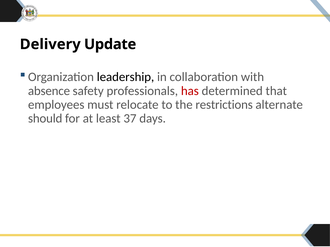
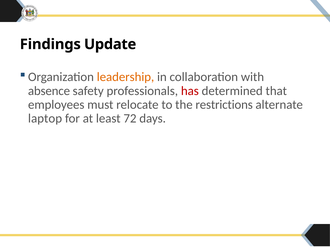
Delivery: Delivery -> Findings (50, 44)
leadership colour: black -> orange (125, 77)
should: should -> laptop (45, 119)
37: 37 -> 72 (130, 119)
